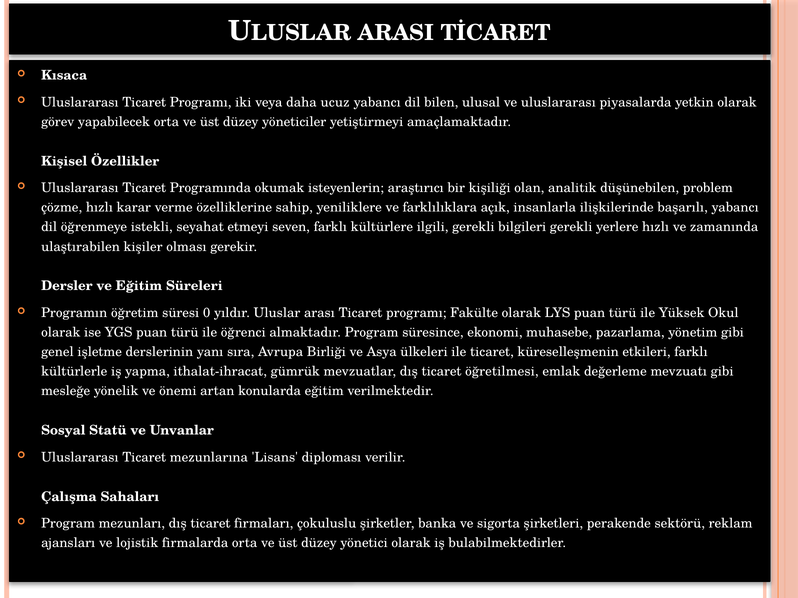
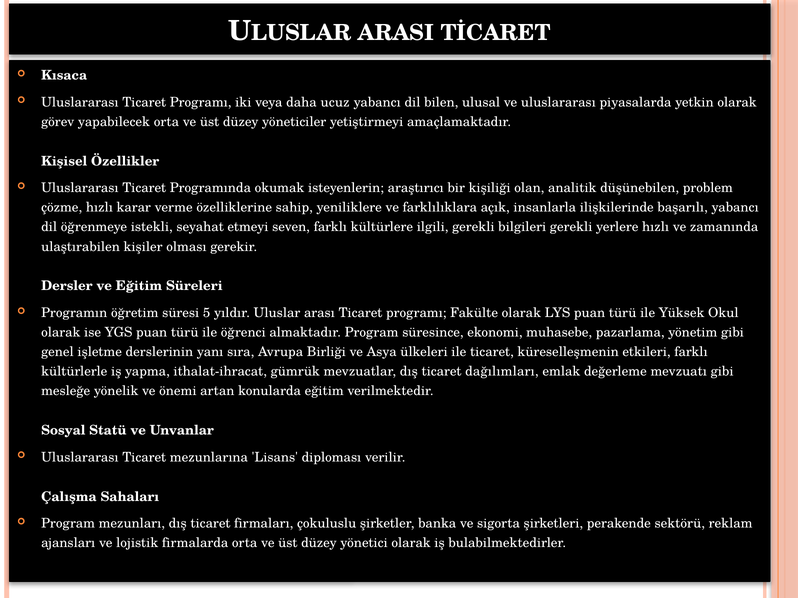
0: 0 -> 5 (207, 313)
öğretilmesi: öğretilmesi -> dağılımları (502, 372)
